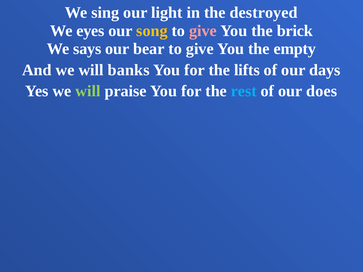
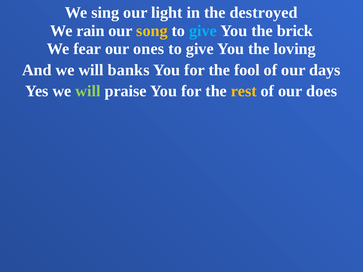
eyes: eyes -> rain (90, 31)
give colour: pink -> light blue (203, 31)
says: says -> fear (87, 49)
bear: bear -> ones (149, 49)
empty: empty -> loving (295, 49)
lifts: lifts -> fool (247, 70)
rest colour: light blue -> yellow (244, 91)
